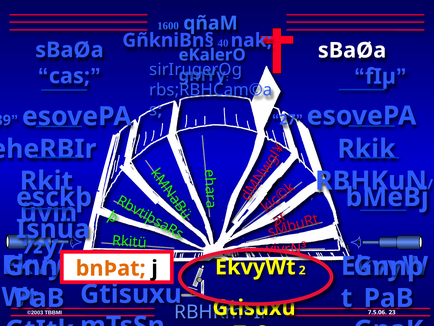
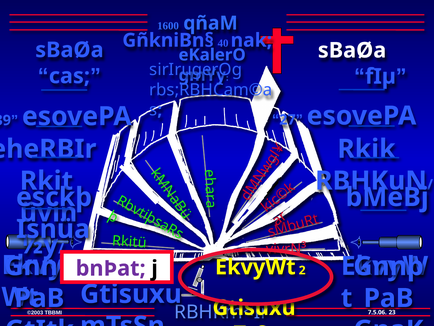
bnÞat colour: orange -> purple (111, 268)
